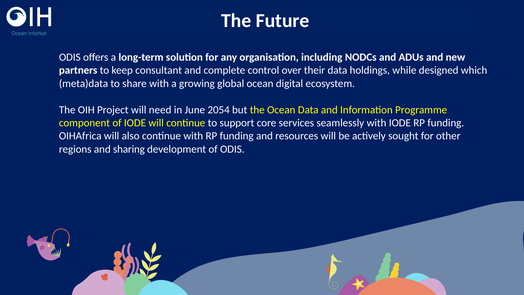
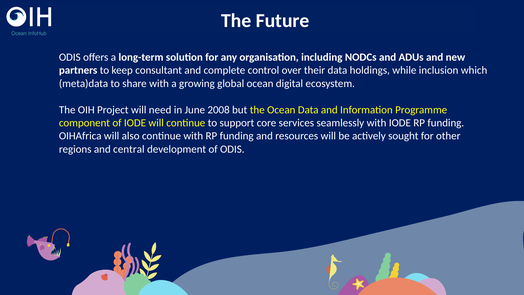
designed: designed -> inclusion (439, 70)
2054: 2054 -> 2008 (219, 110)
sharing: sharing -> central (129, 149)
